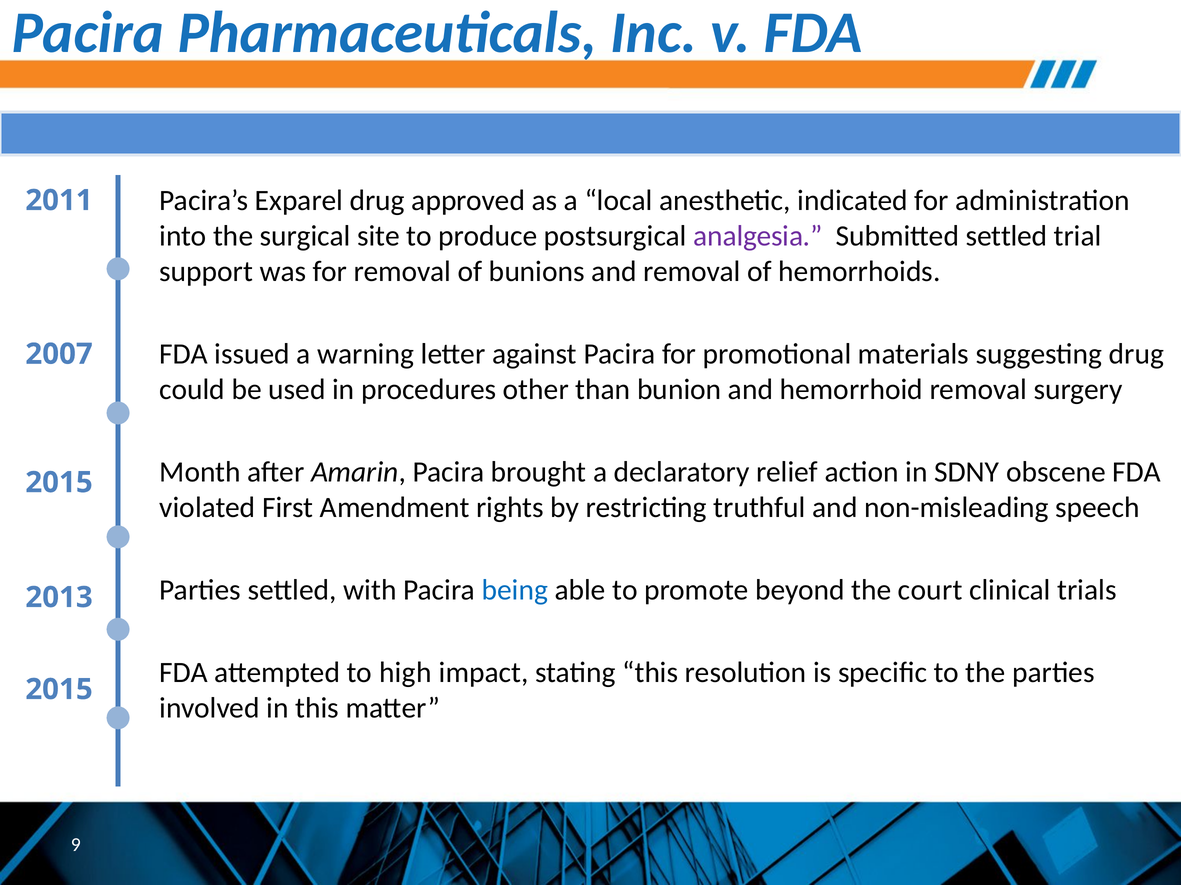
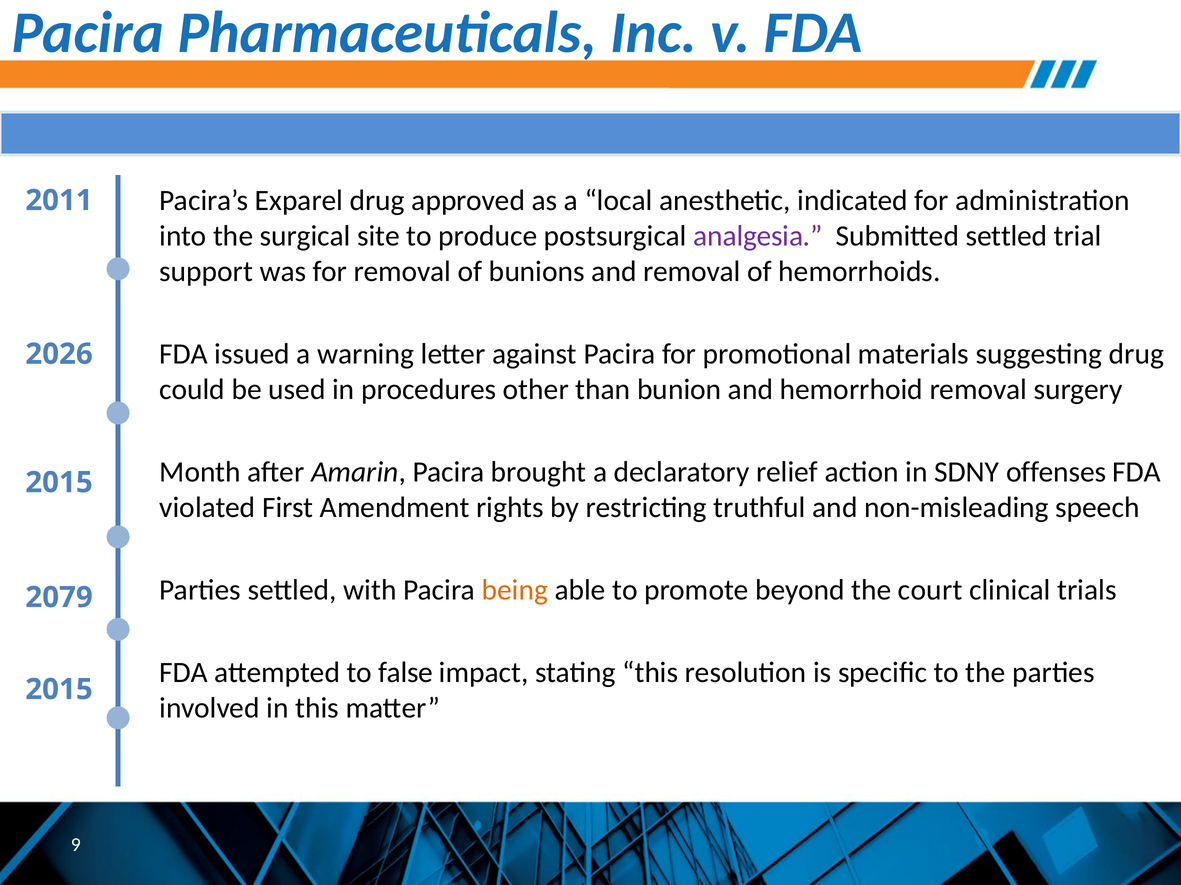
2007: 2007 -> 2026 (59, 354)
obscene: obscene -> offenses (1056, 472)
being colour: blue -> orange (515, 590)
2013: 2013 -> 2079 (59, 598)
high: high -> false (406, 673)
